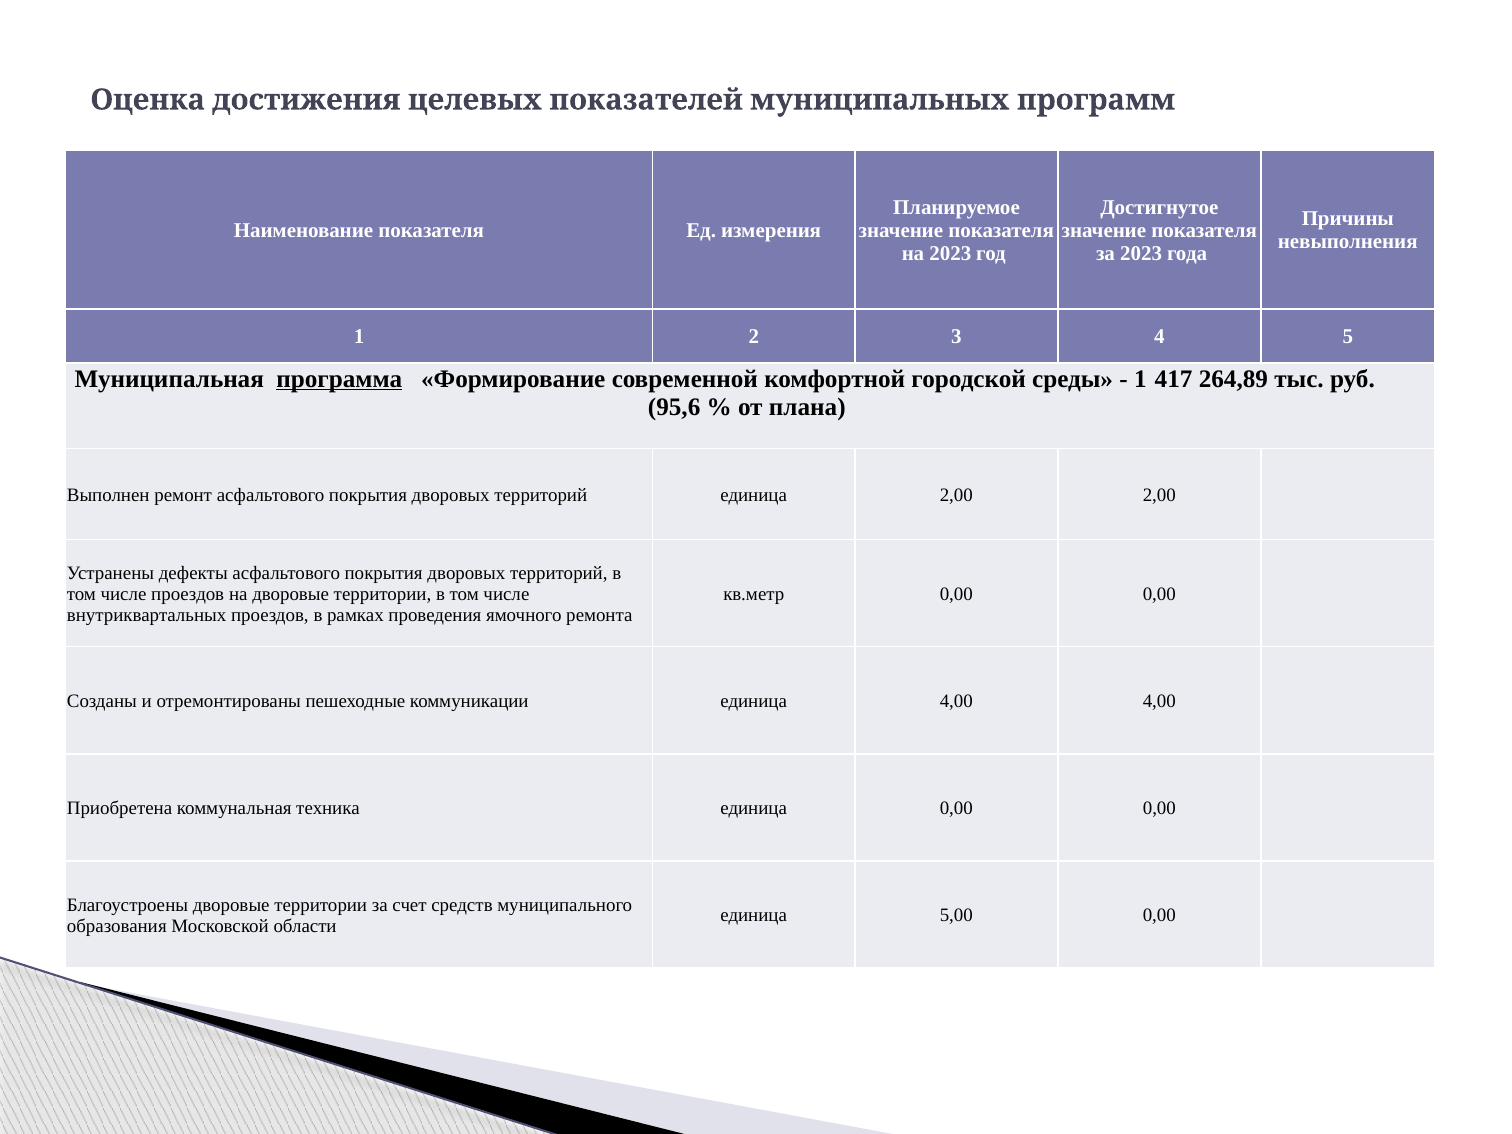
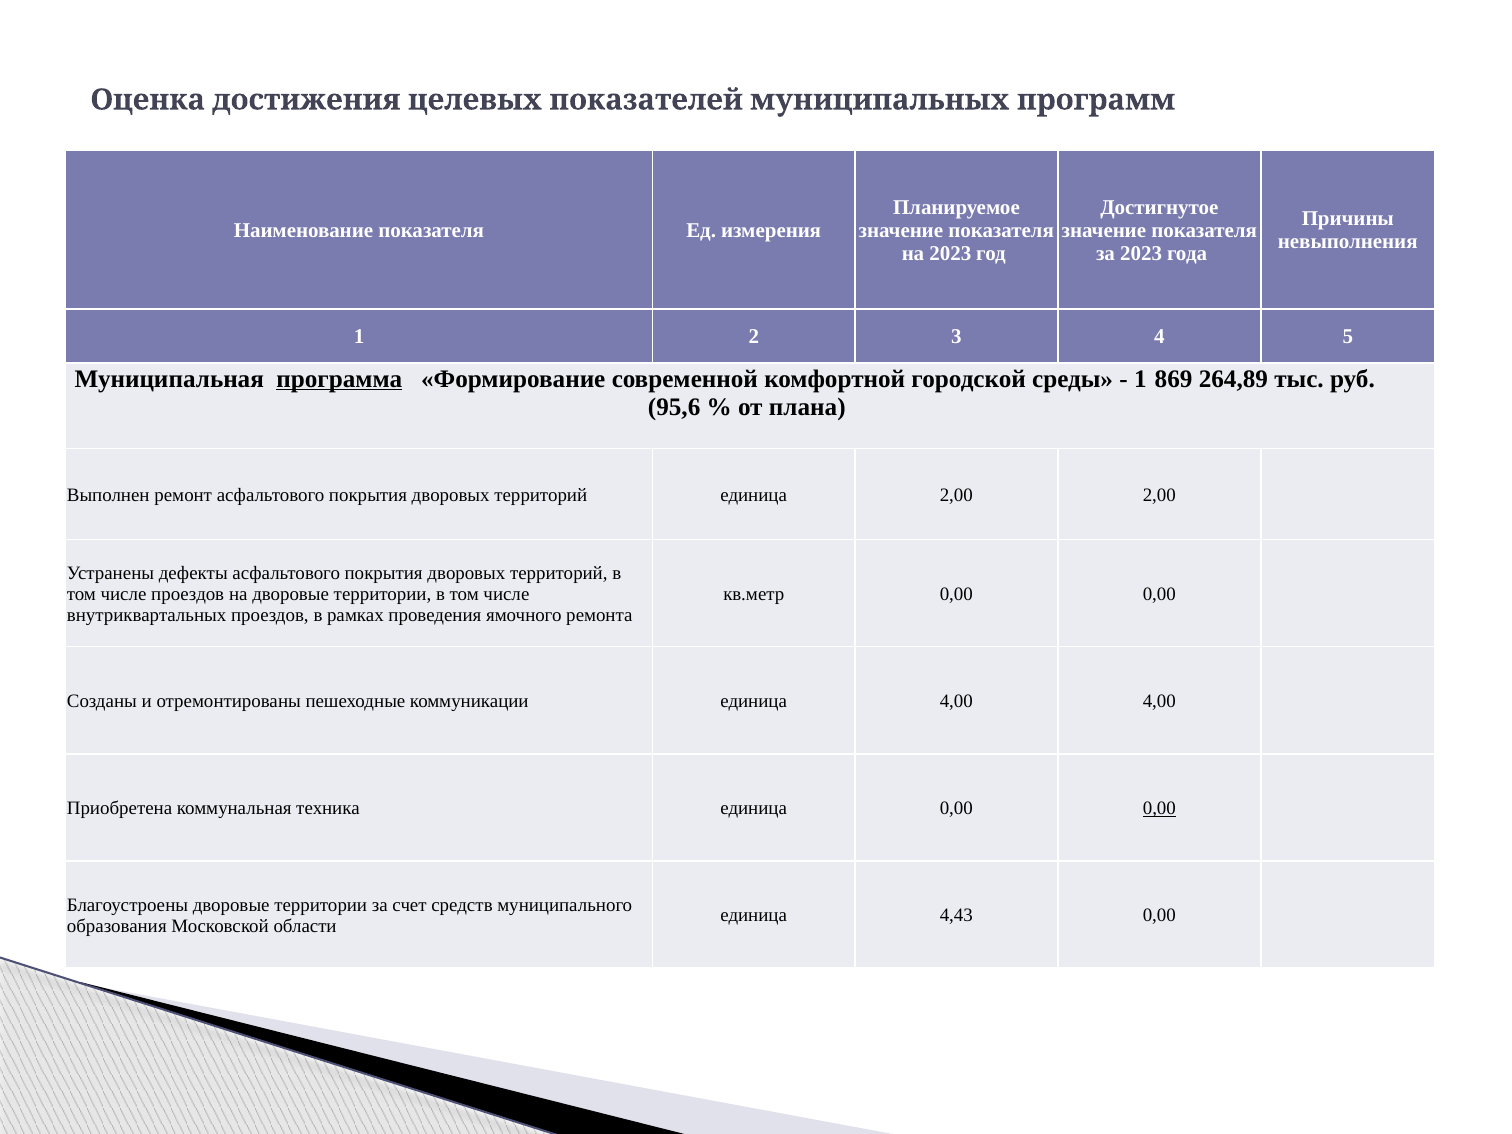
417: 417 -> 869 (1174, 379)
0,00 underline: none -> present (1159, 808)
5,00: 5,00 -> 4,43 (956, 915)
